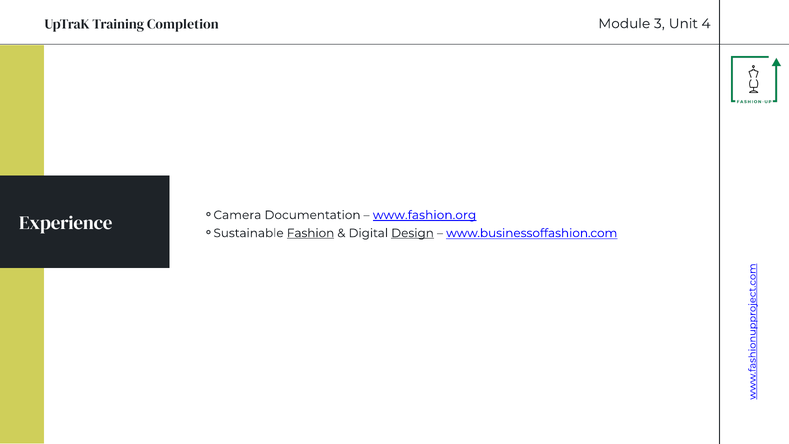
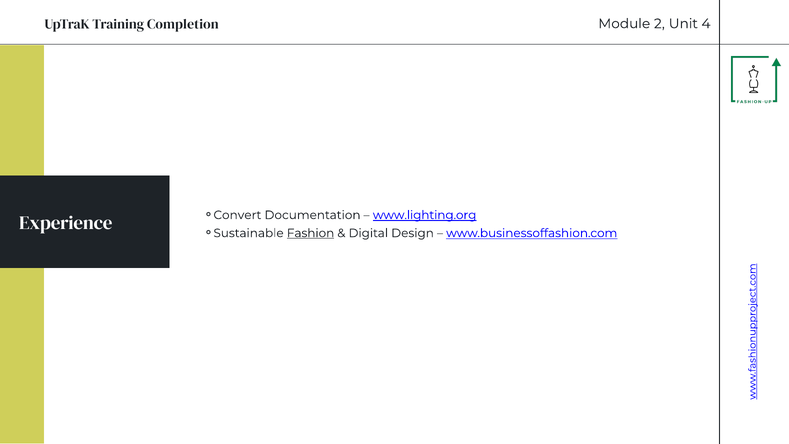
3: 3 -> 2 (659, 24)
Camera: Camera -> Convert (237, 215)
www.fashion.org: www.fashion.org -> www.lighting.org (425, 215)
Design underline: present -> none (413, 233)
